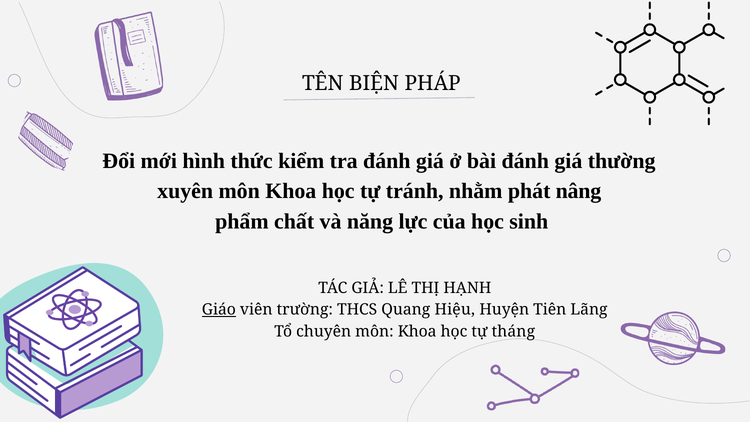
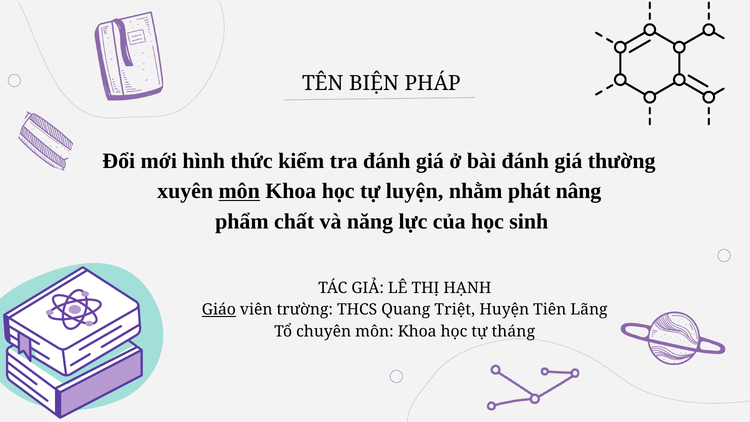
môn underline: none -> present (239, 191)
tránh: tránh -> luyện (415, 191)
Hiệu: Hiệu -> Triệt (455, 310)
